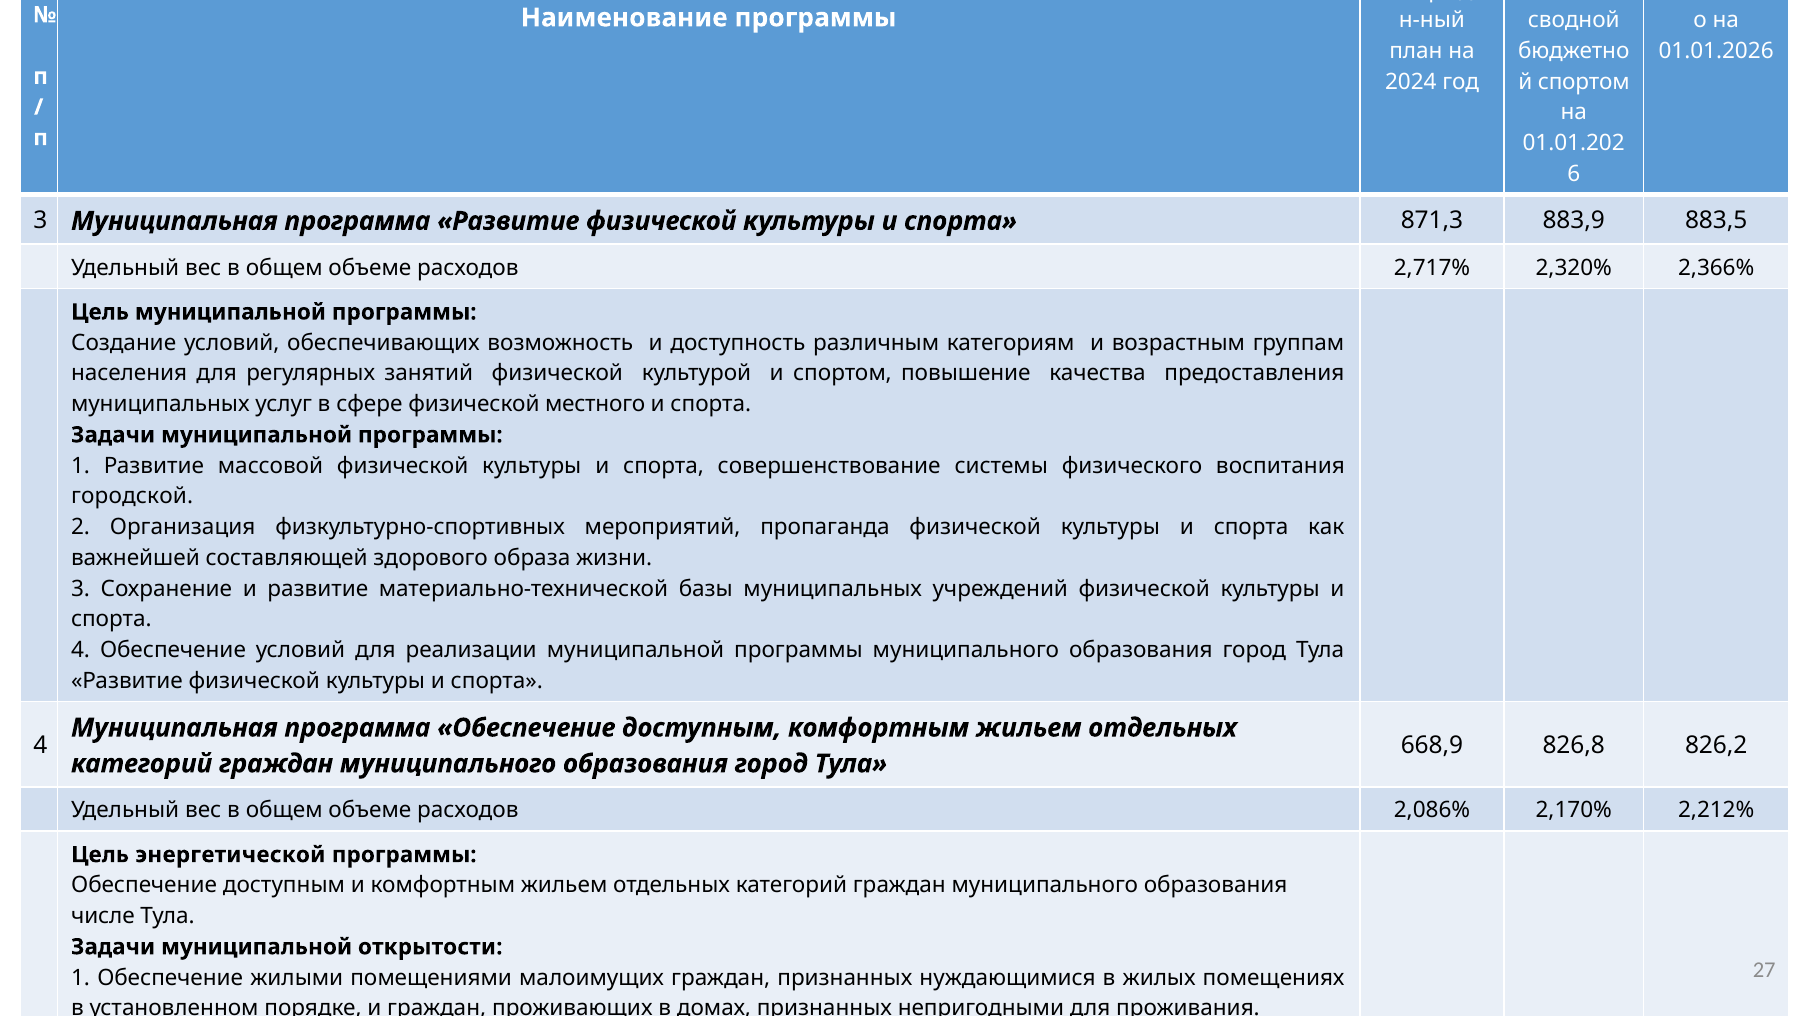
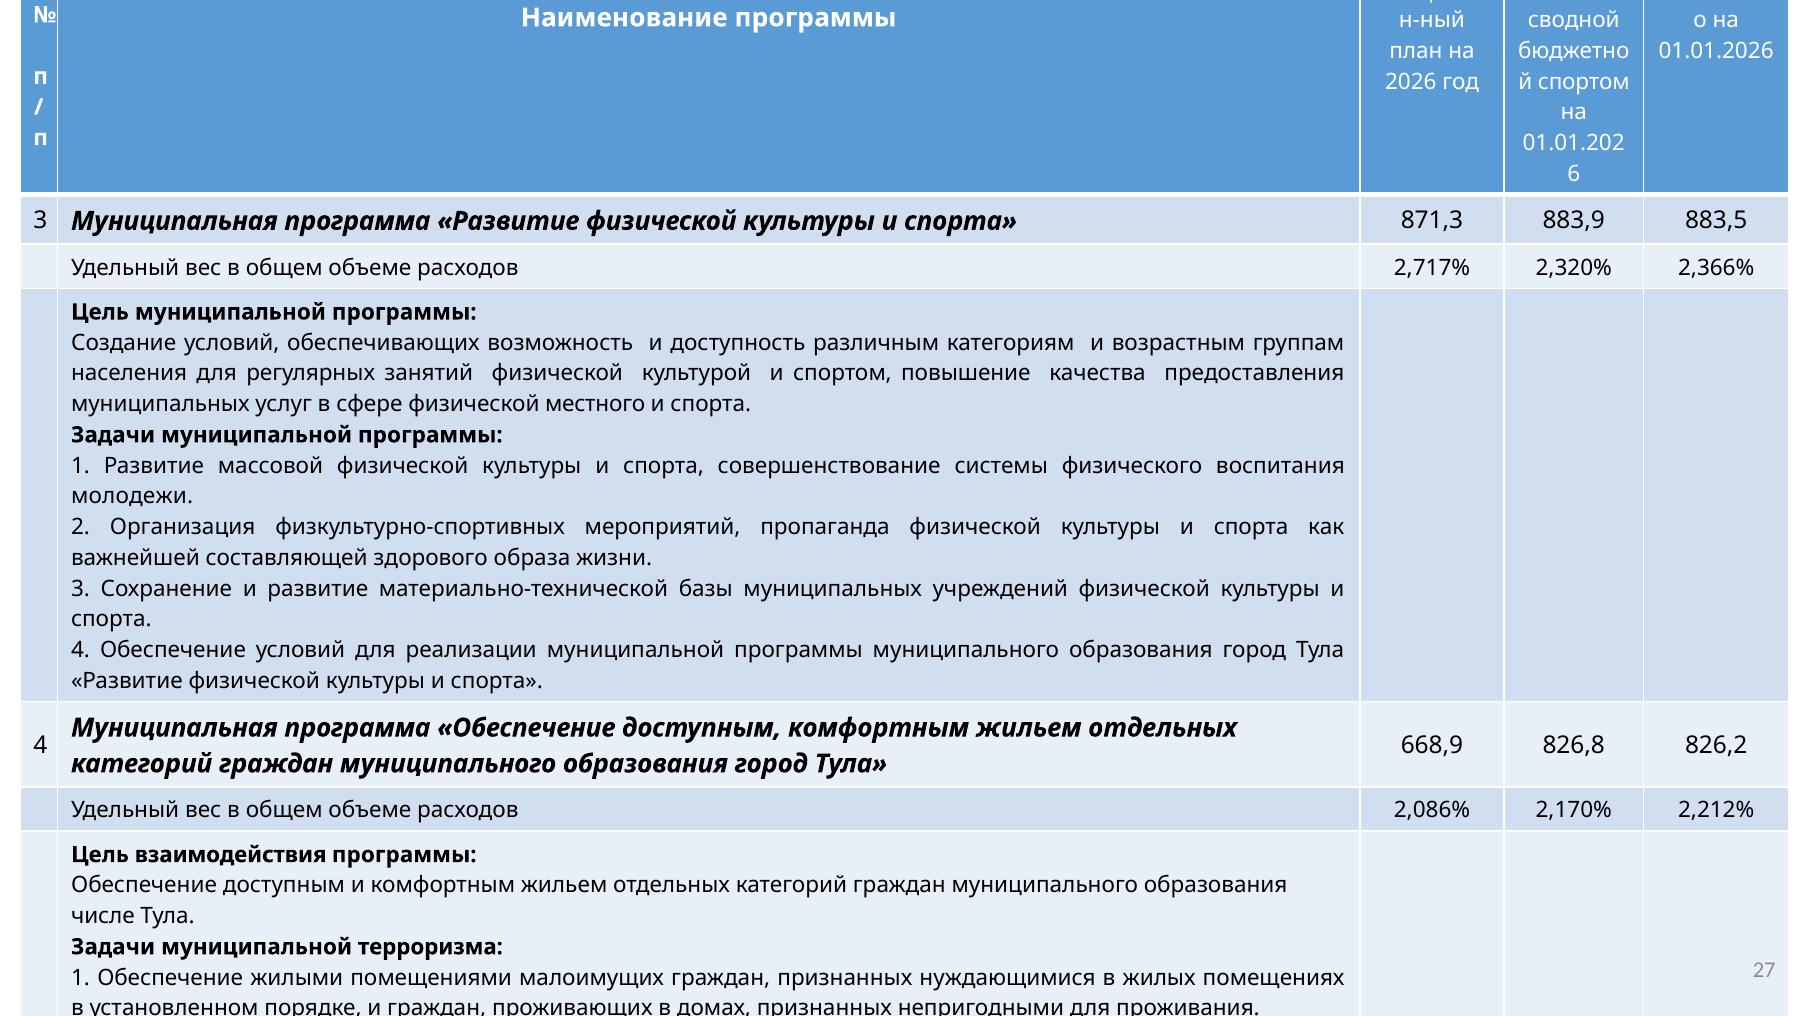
2024: 2024 -> 2026 (1411, 82)
городской: городской -> молодежи (132, 496)
энергетической: энергетической -> взаимодействия (231, 855)
открытости: открытости -> терроризма (430, 947)
